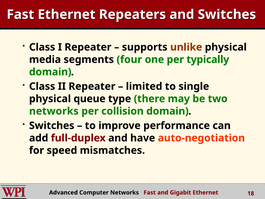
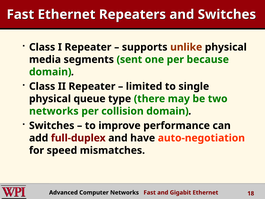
four: four -> sent (129, 59)
typically: typically -> because (208, 59)
